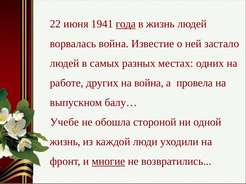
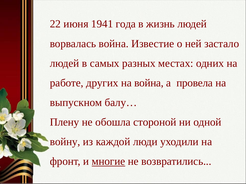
года underline: present -> none (126, 24)
Учебе: Учебе -> Плену (65, 122)
жизнь: жизнь -> войну (65, 142)
